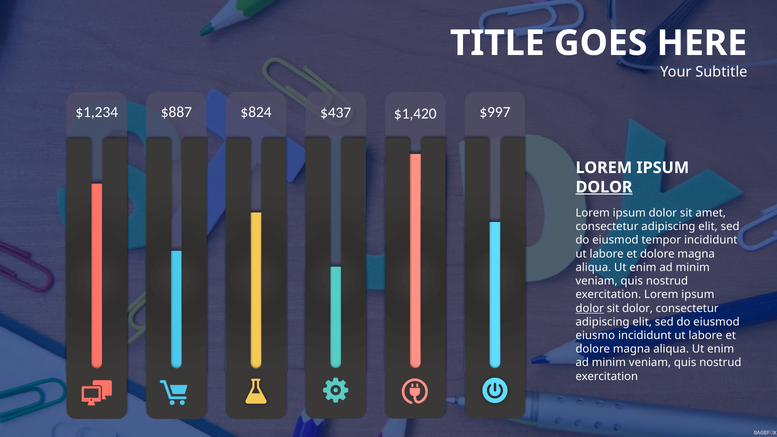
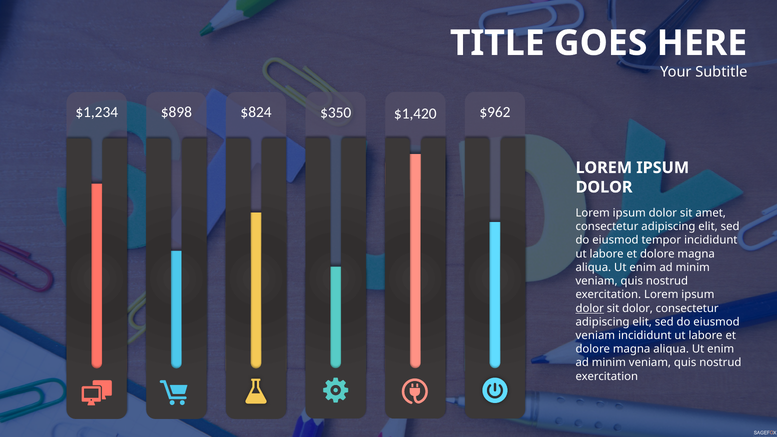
$887: $887 -> $898 (176, 112)
$437: $437 -> $350 (336, 113)
$997: $997 -> $962 (495, 112)
DOLOR underline: present -> none (604, 187)
eiusmo: eiusmo -> veniam (595, 336)
